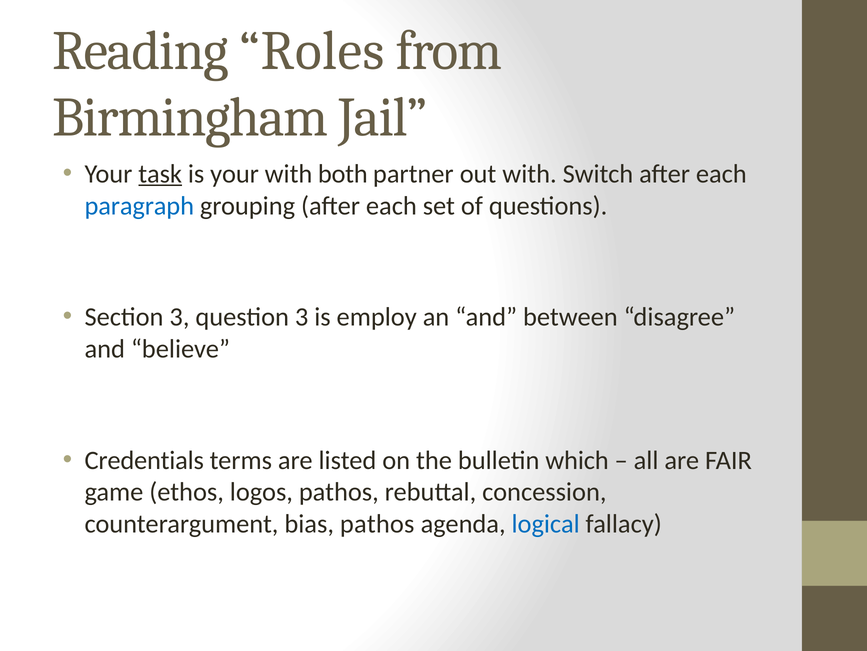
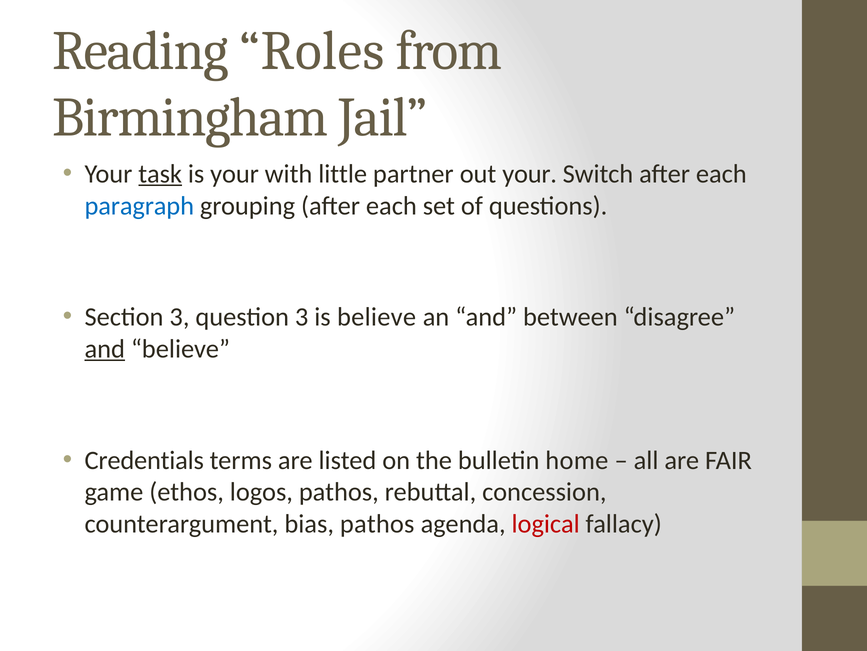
both: both -> little (343, 174)
out with: with -> your (530, 174)
is employ: employ -> believe (377, 317)
and underline: none -> present (105, 349)
which: which -> home (577, 460)
logical colour: blue -> red (546, 523)
